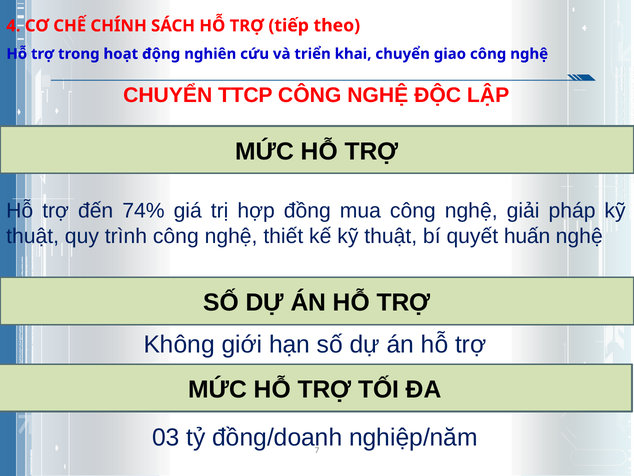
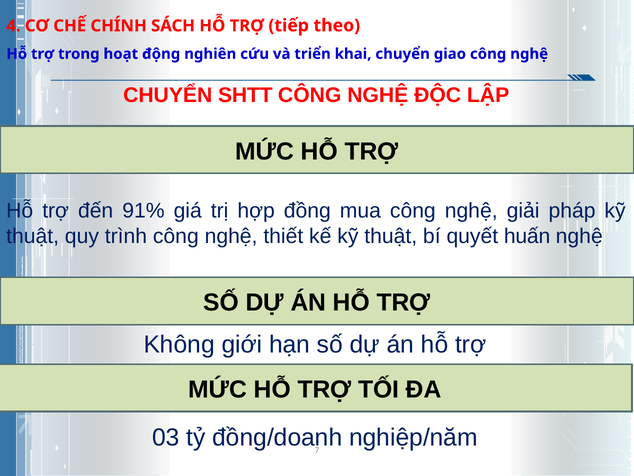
TTCP: TTCP -> SHTT (245, 95)
74%: 74% -> 91% (143, 211)
